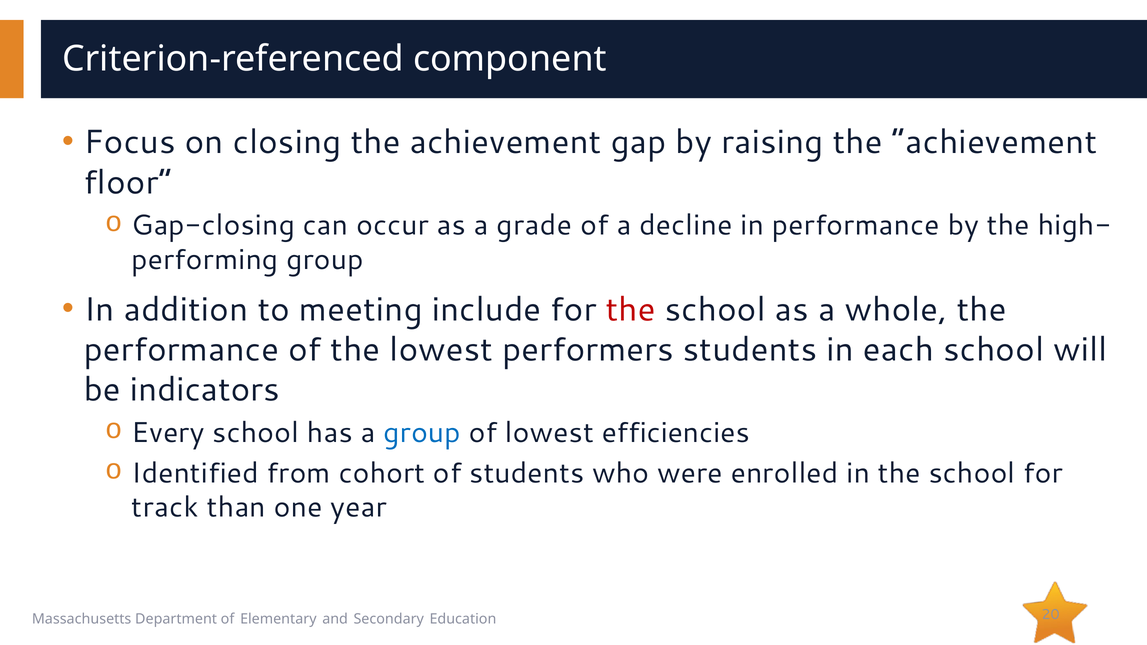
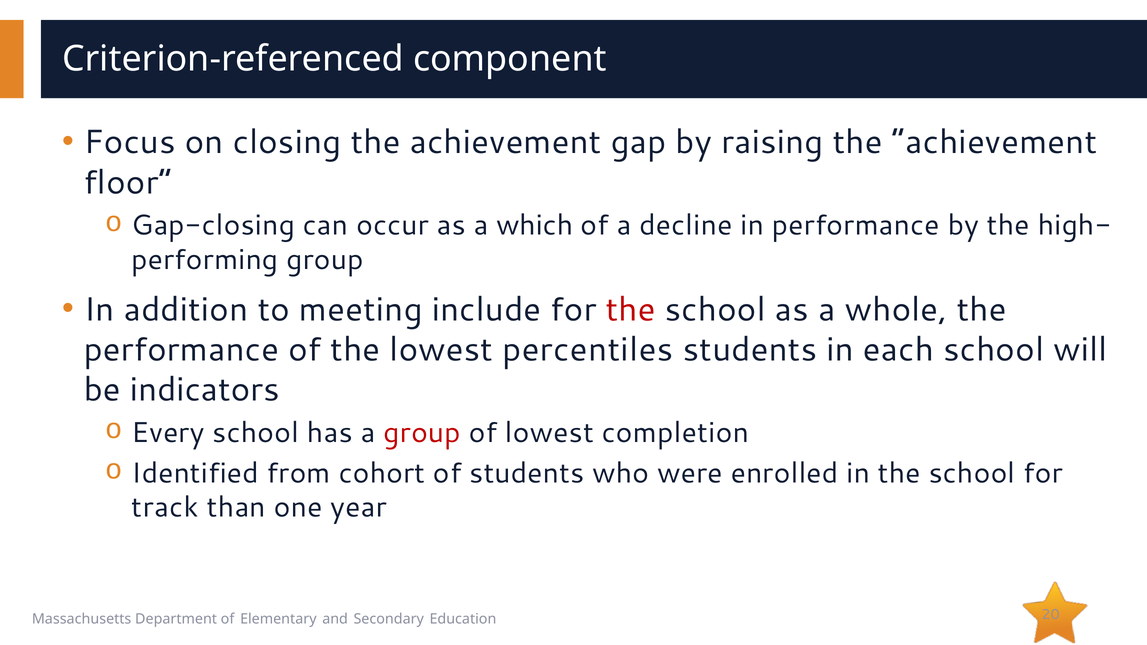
grade: grade -> which (535, 226)
performers: performers -> percentiles (588, 350)
group colour: blue -> red (422, 433)
efficiencies: efficiencies -> completion (676, 433)
